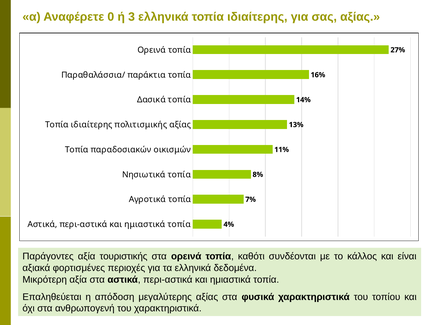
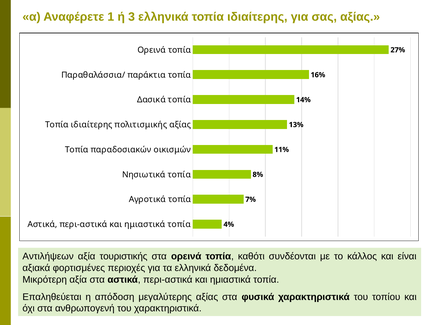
0: 0 -> 1 (111, 17)
Παράγοντες: Παράγοντες -> Αντιλήψεων (48, 256)
